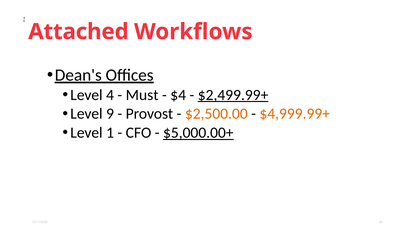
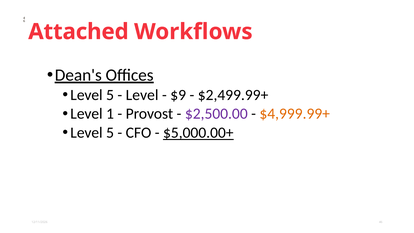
4: 4 -> 5 (110, 95)
Must: Must -> Level (142, 95)
$4: $4 -> $9 (178, 95)
$2,499.99+ underline: present -> none (233, 95)
9: 9 -> 1 (110, 114)
$2,500.00 colour: orange -> purple (216, 114)
1: 1 -> 5 (110, 133)
